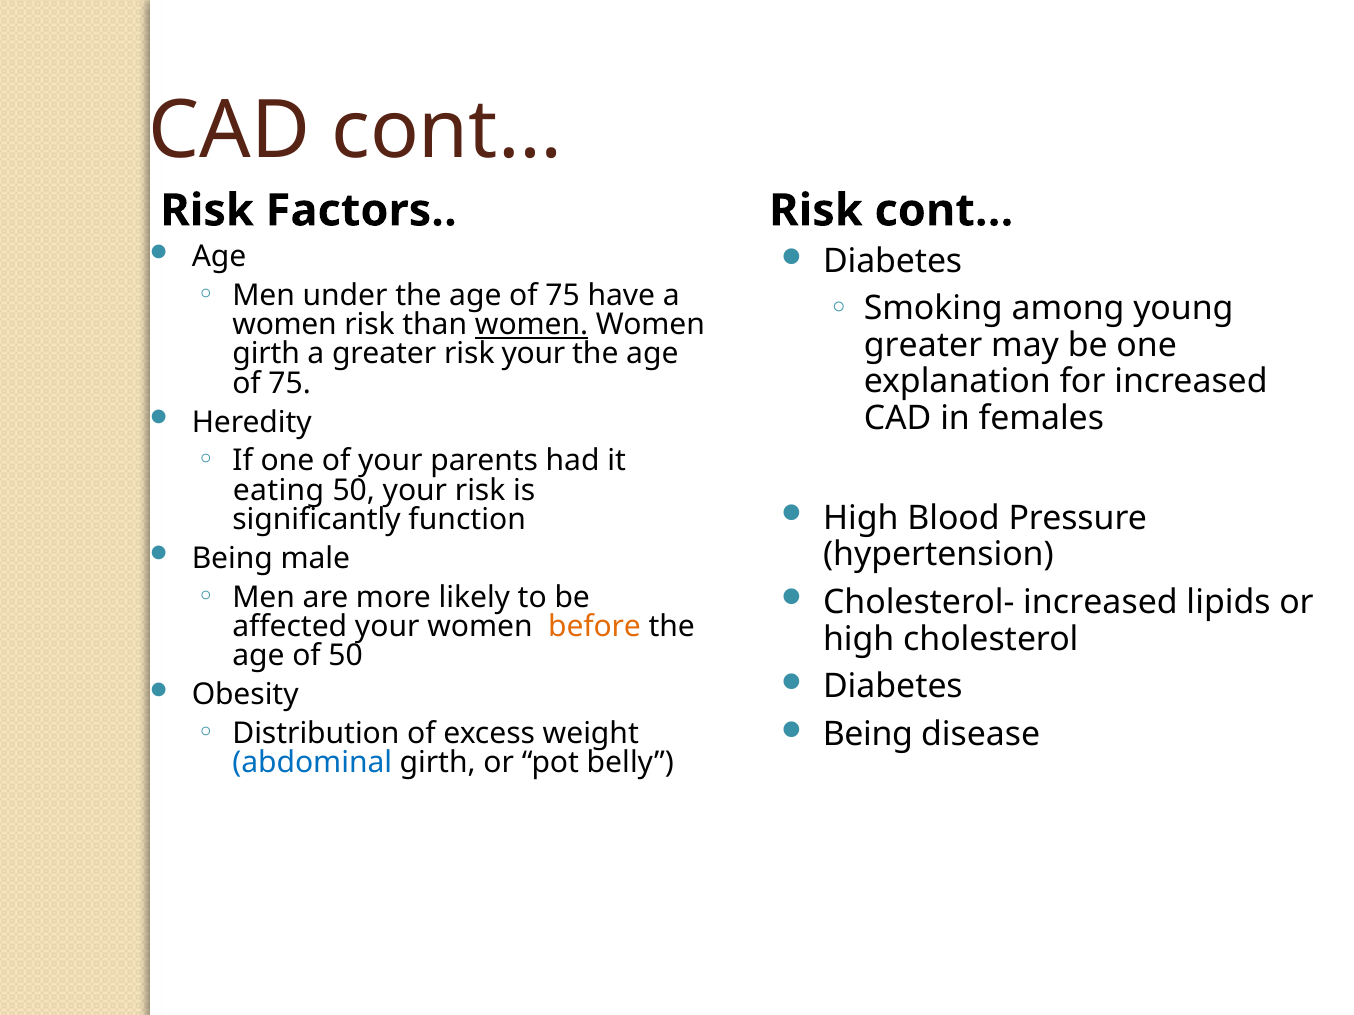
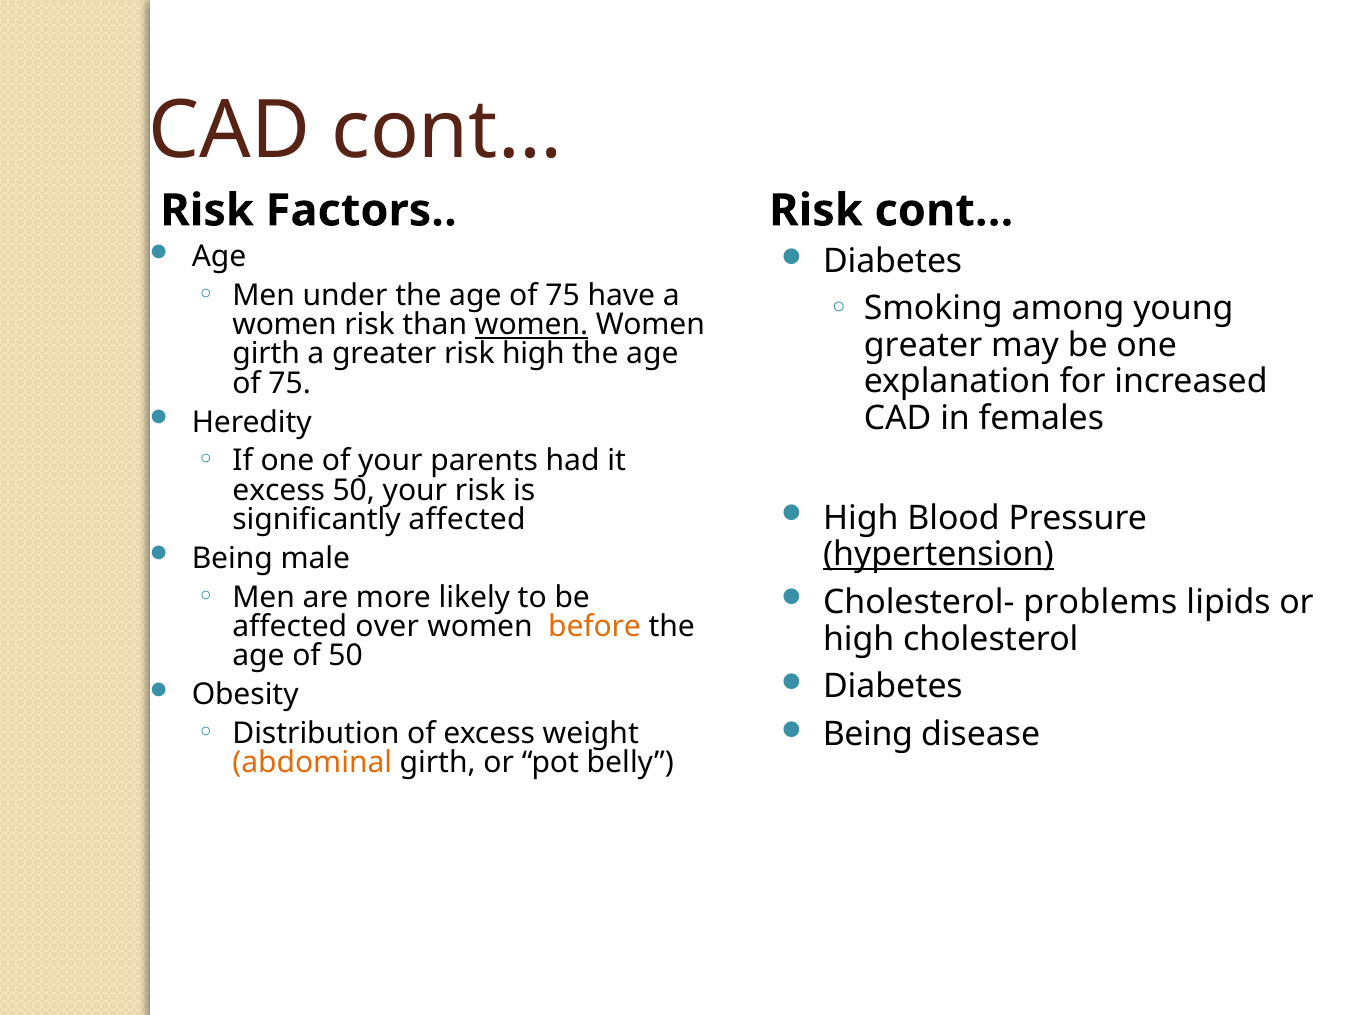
risk your: your -> high (533, 354)
eating: eating -> excess (279, 490)
significantly function: function -> affected (467, 520)
hypertension underline: none -> present (938, 555)
Cholesterol- increased: increased -> problems (1100, 603)
affected your: your -> over (387, 627)
abdominal colour: blue -> orange (312, 763)
